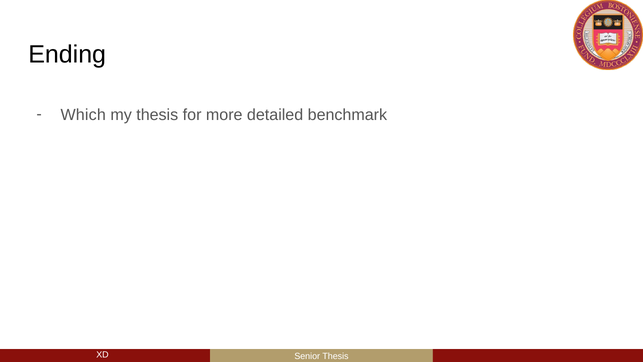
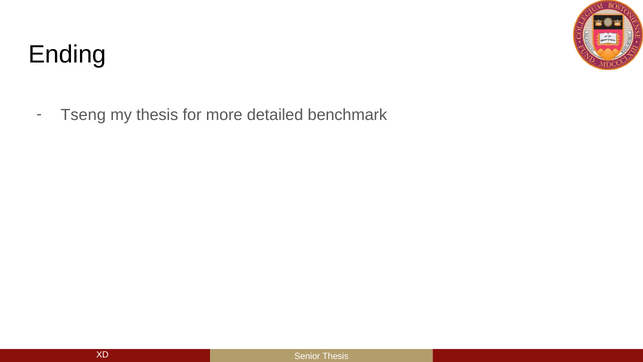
Which: Which -> Tseng (83, 115)
